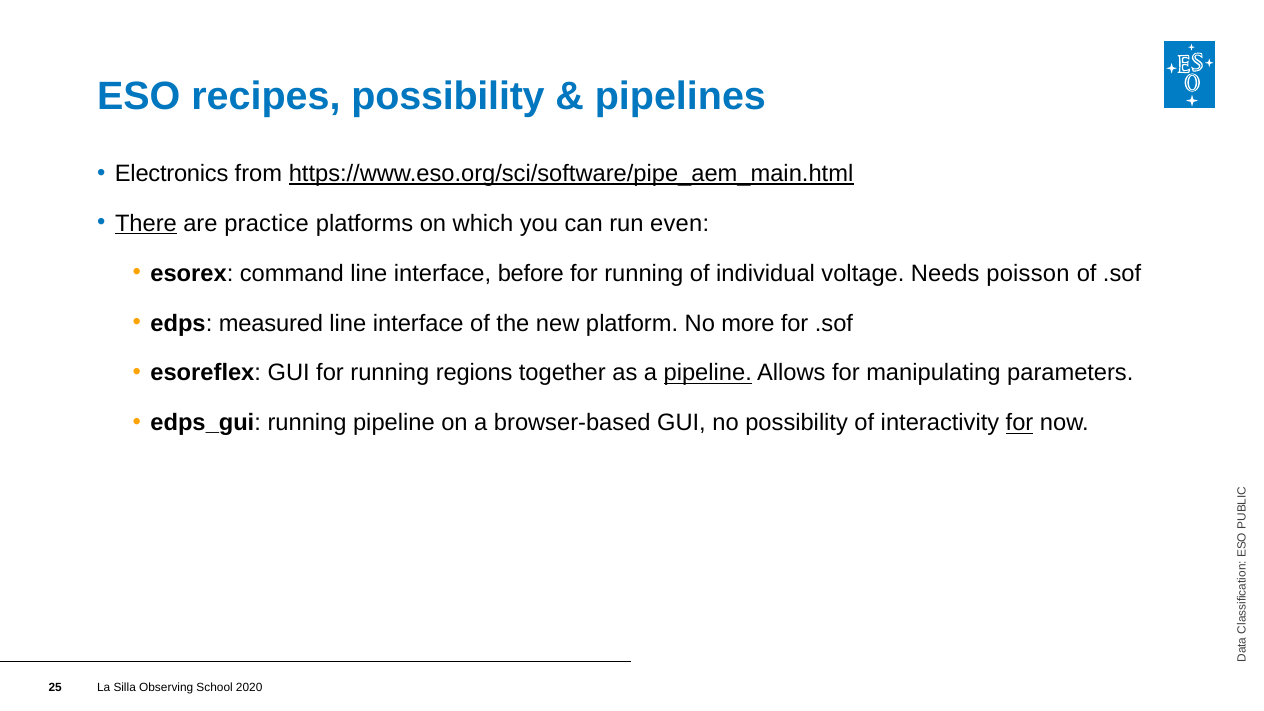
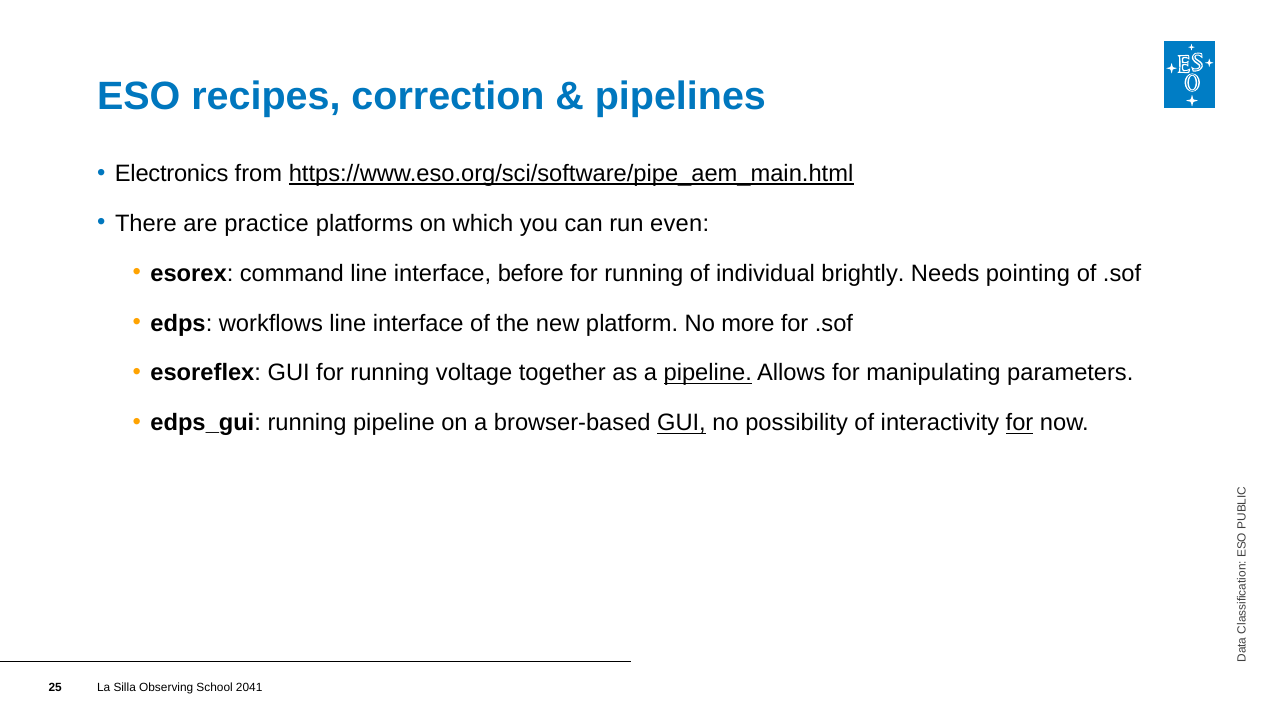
recipes possibility: possibility -> correction (448, 96)
There underline: present -> none (146, 223)
voltage: voltage -> brightly (863, 273)
poisson: poisson -> pointing (1028, 273)
measured: measured -> workflows (271, 323)
regions: regions -> voltage (474, 373)
GUI underline: none -> present (681, 423)
2020: 2020 -> 2041 (249, 687)
